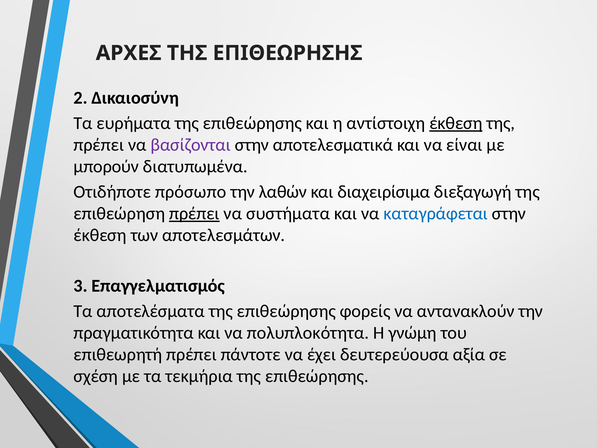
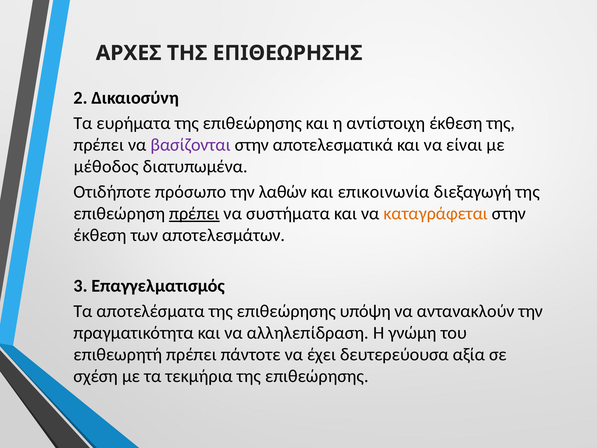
έκθεση underline: present -> none (456, 123)
μπορούν: μπορούν -> μέθοδος (106, 166)
διαχειρίσιμα: διαχειρίσιμα -> επικοινωνία (384, 192)
καταγράφεται colour: blue -> orange (436, 213)
φορείς: φορείς -> υπόψη (365, 311)
πολυπλοκότητα: πολυπλοκότητα -> αλληλεπίδραση (308, 332)
